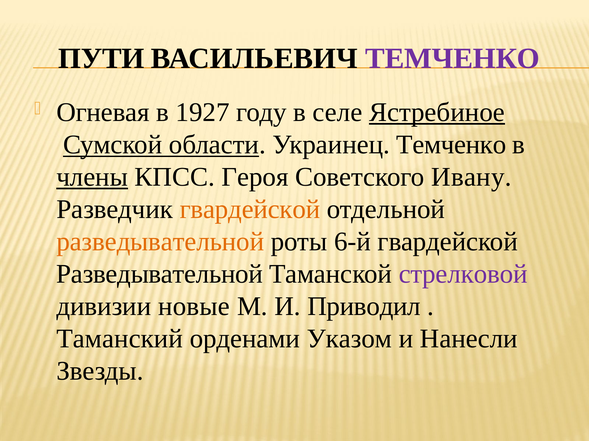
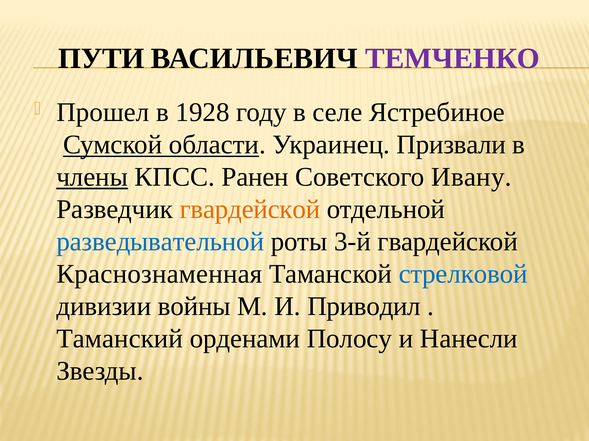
Огневая: Огневая -> Прошел (103, 112)
1927: 1927 -> 1928 (203, 112)
Ястребиное underline: present -> none (437, 112)
Украинец Темченко: Темченко -> Призвали (451, 145)
Героя: Героя -> Ранен (255, 177)
разведывательной colour: orange -> blue (160, 242)
6-й: 6-й -> 3-й (352, 242)
Разведывательной: Разведывательной -> Краснознаменная (159, 274)
стрелковой colour: purple -> blue (463, 274)
новые: новые -> войны (194, 307)
Указом: Указом -> Полосу (349, 339)
